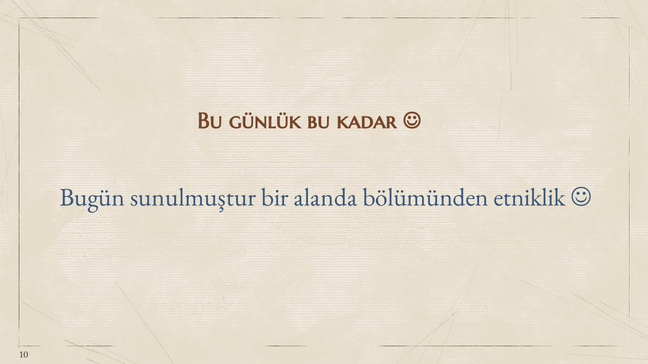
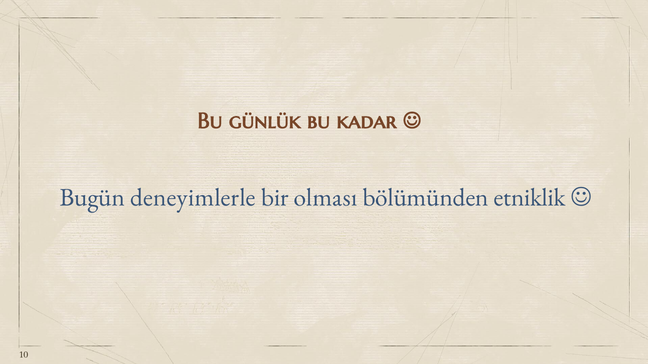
sunulmuştur: sunulmuştur -> deneyimlerle (193, 198)
alanda: alanda -> olması (325, 198)
